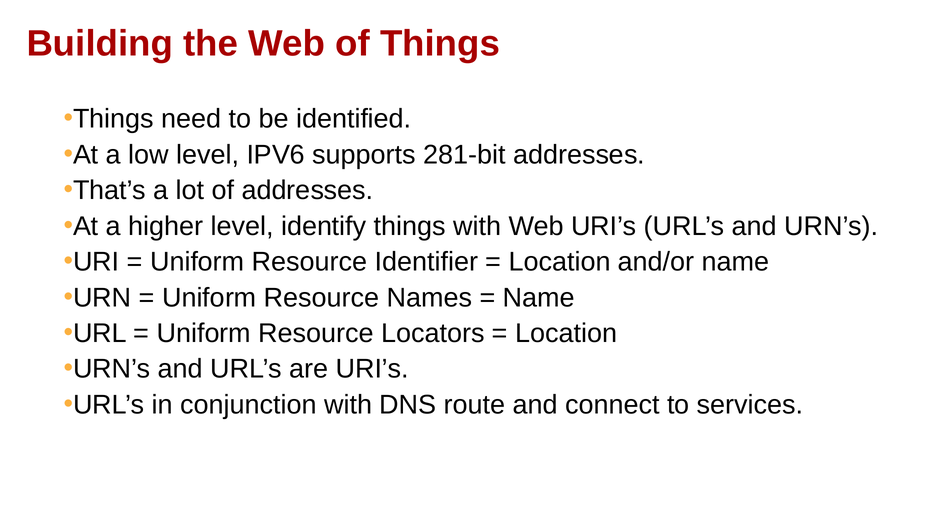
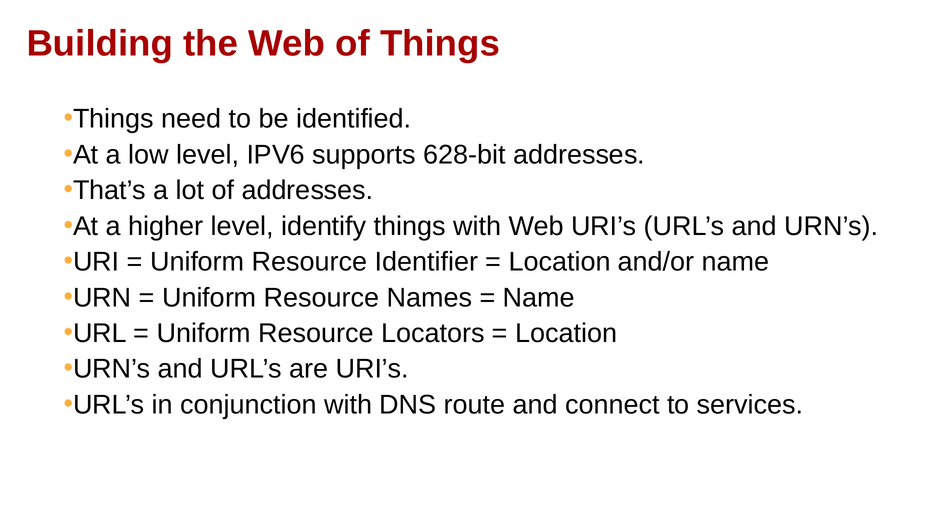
281-bit: 281-bit -> 628-bit (464, 155)
